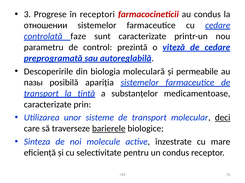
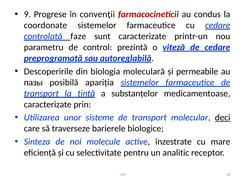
3: 3 -> 9 (27, 14)
receptori: receptori -> convenţii (97, 14)
отношении: отношении -> coordonate (46, 25)
barierele underline: present -> none (109, 129)
un condus: condus -> analitic (176, 153)
